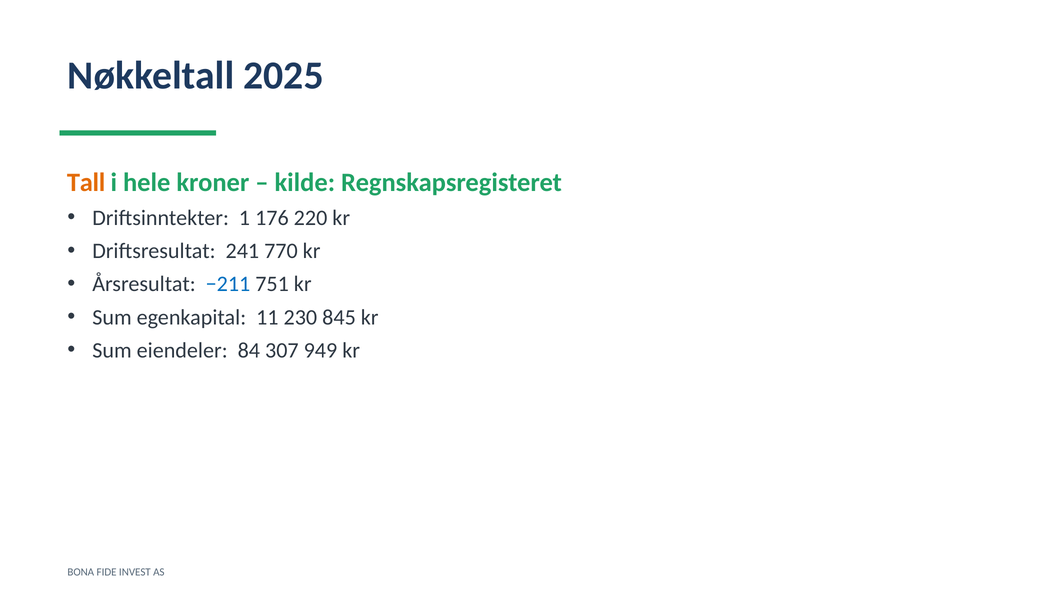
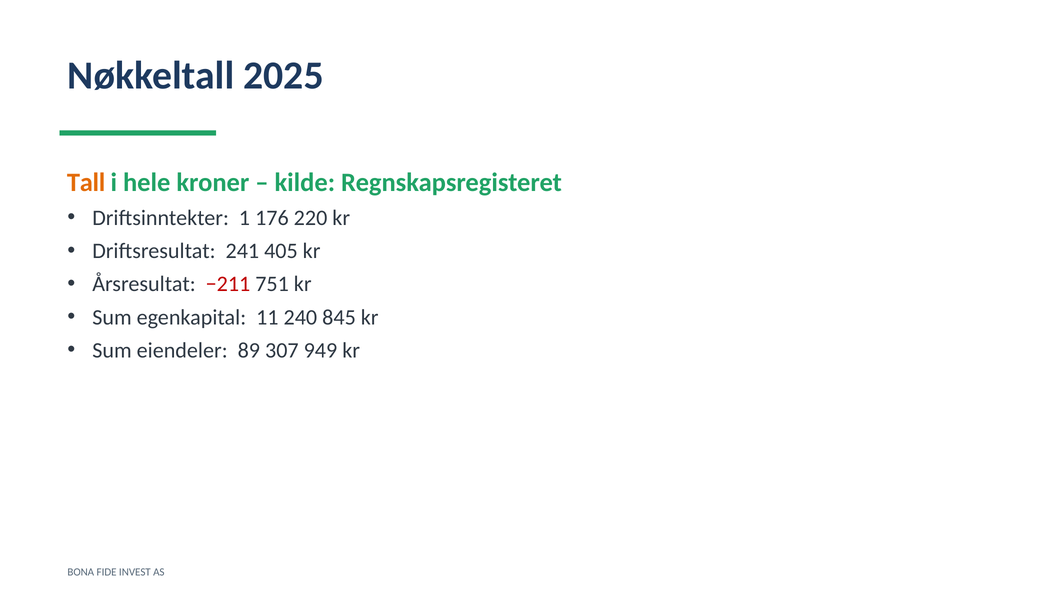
770: 770 -> 405 (281, 251)
−211 colour: blue -> red (228, 284)
230: 230 -> 240 (300, 317)
84: 84 -> 89 (249, 351)
